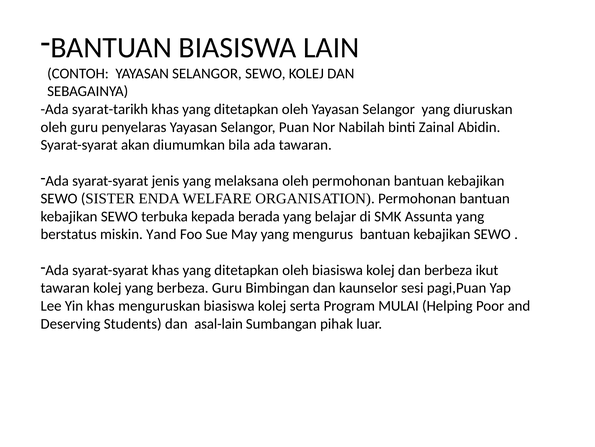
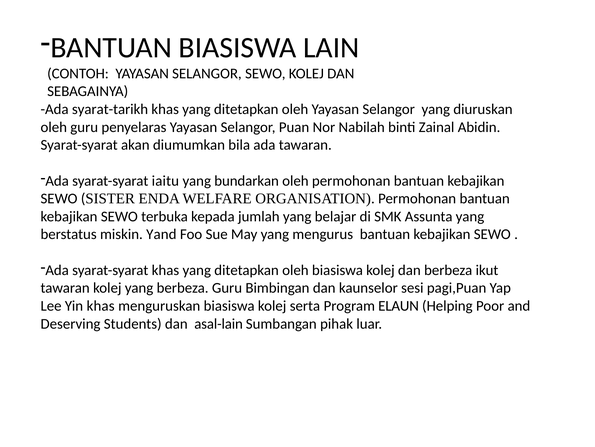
jenis: jenis -> iaitu (165, 180)
melaksana: melaksana -> bundarkan (247, 180)
berada: berada -> jumlah (259, 216)
MULAI: MULAI -> ELAUN (399, 305)
